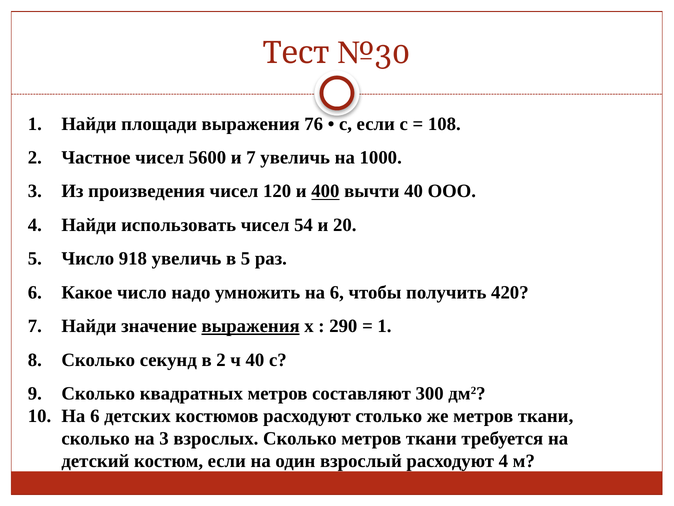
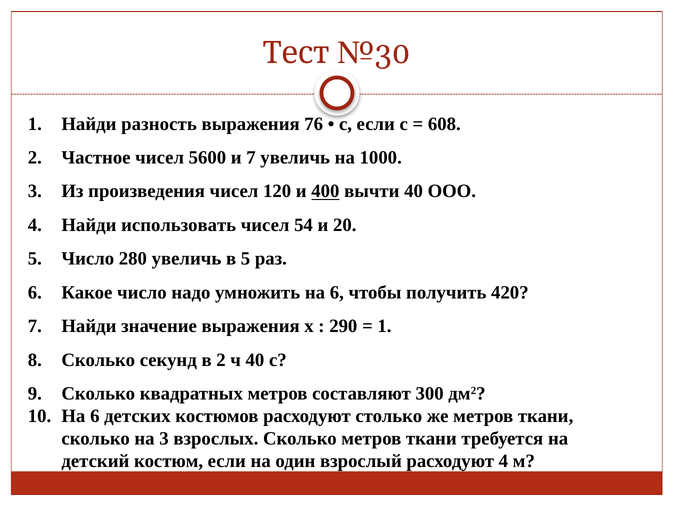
площади: площади -> разность (159, 124)
108: 108 -> 608 (444, 124)
918: 918 -> 280 (133, 259)
выражения underline: present -> none (251, 326)
